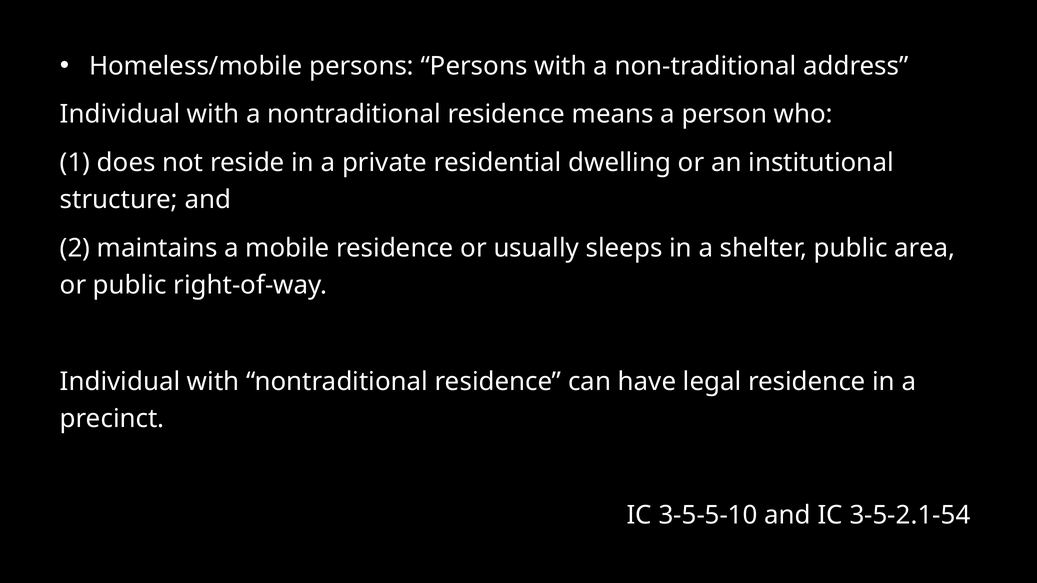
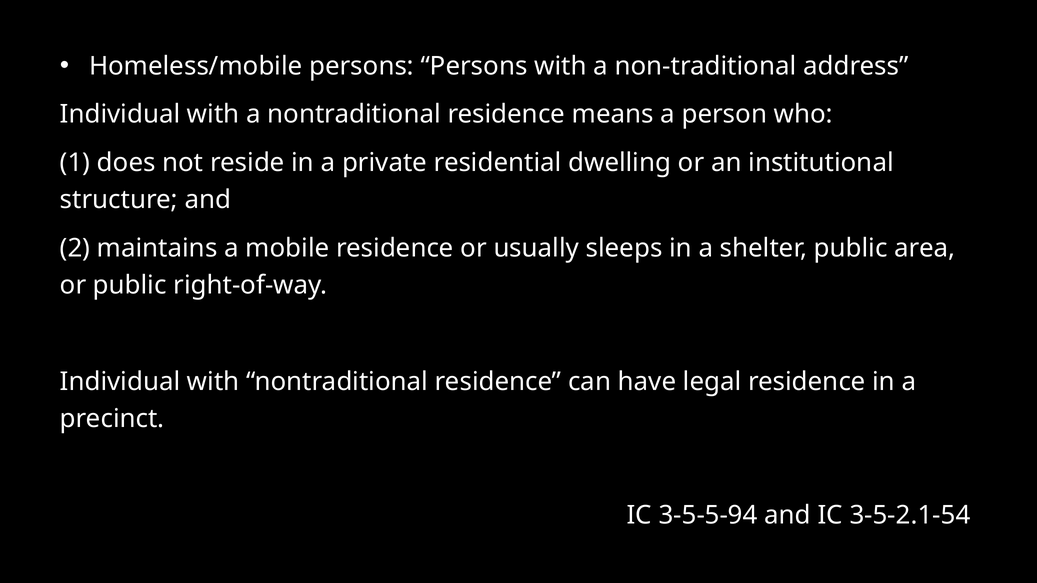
3-5-5-10: 3-5-5-10 -> 3-5-5-94 (708, 515)
